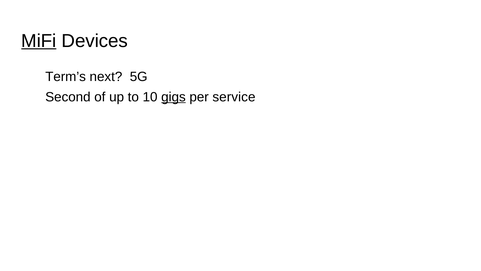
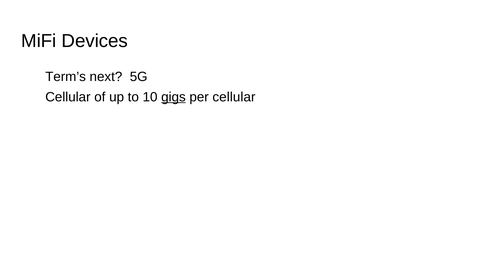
MiFi underline: present -> none (39, 41)
Second: Second -> Cellular (68, 97)
per service: service -> cellular (234, 97)
